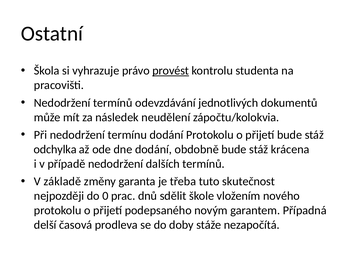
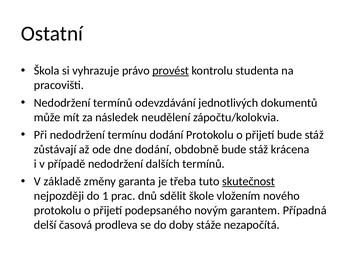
odchylka: odchylka -> zůstávají (55, 149)
skutečnost underline: none -> present (249, 181)
0: 0 -> 1 (105, 196)
